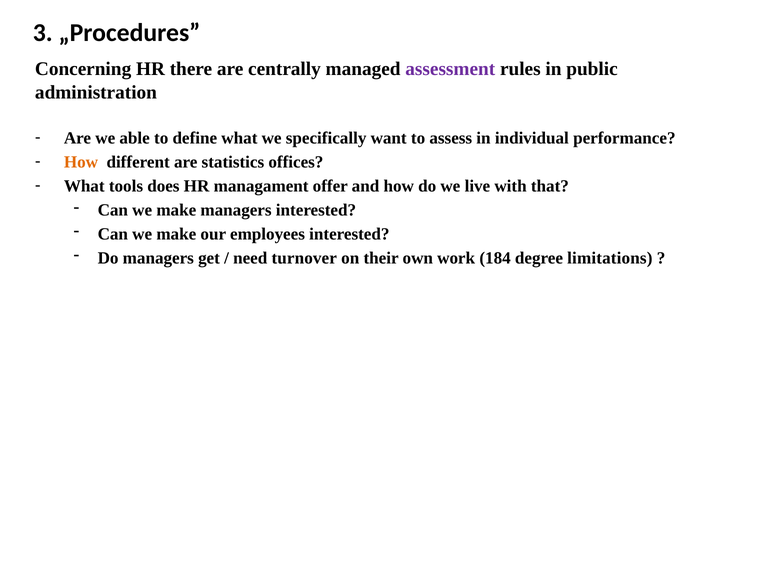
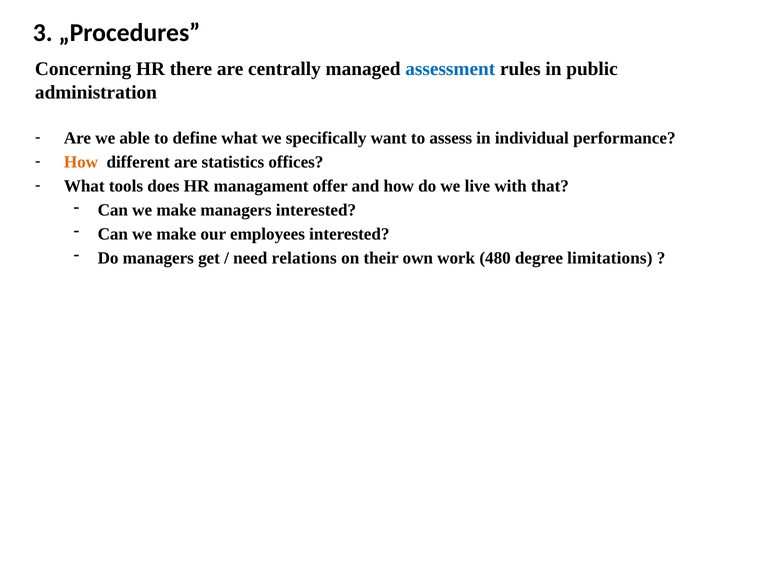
assessment colour: purple -> blue (450, 69)
turnover: turnover -> relations (304, 258)
184: 184 -> 480 (495, 258)
